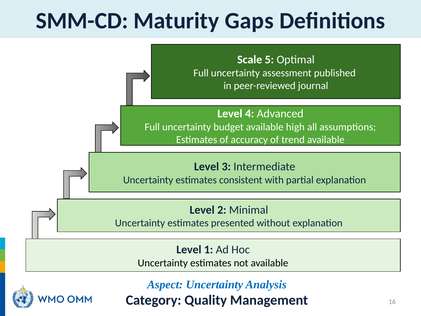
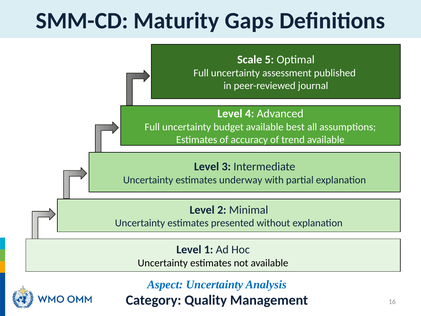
high: high -> best (295, 127)
consistent: consistent -> underway (241, 180)
